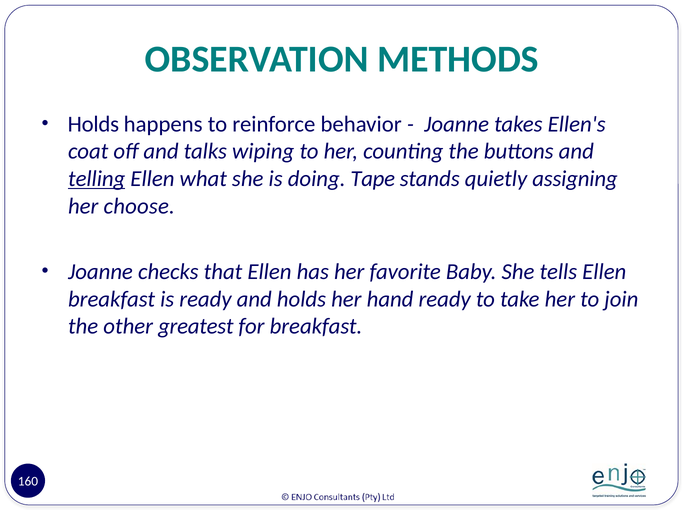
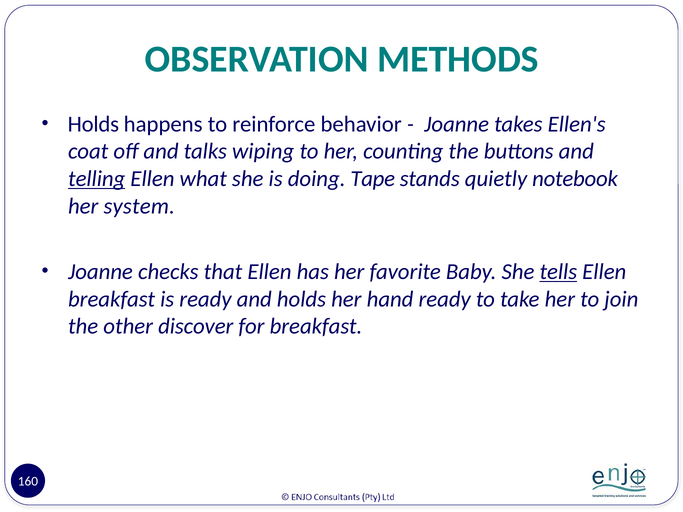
assigning: assigning -> notebook (575, 179)
choose: choose -> system (139, 206)
tells underline: none -> present (558, 272)
greatest: greatest -> discover (196, 326)
